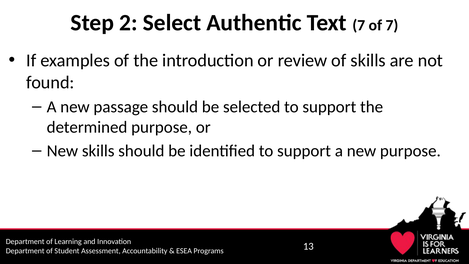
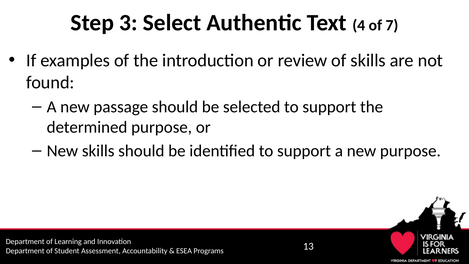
2: 2 -> 3 (128, 23)
Text 7: 7 -> 4 (359, 25)
